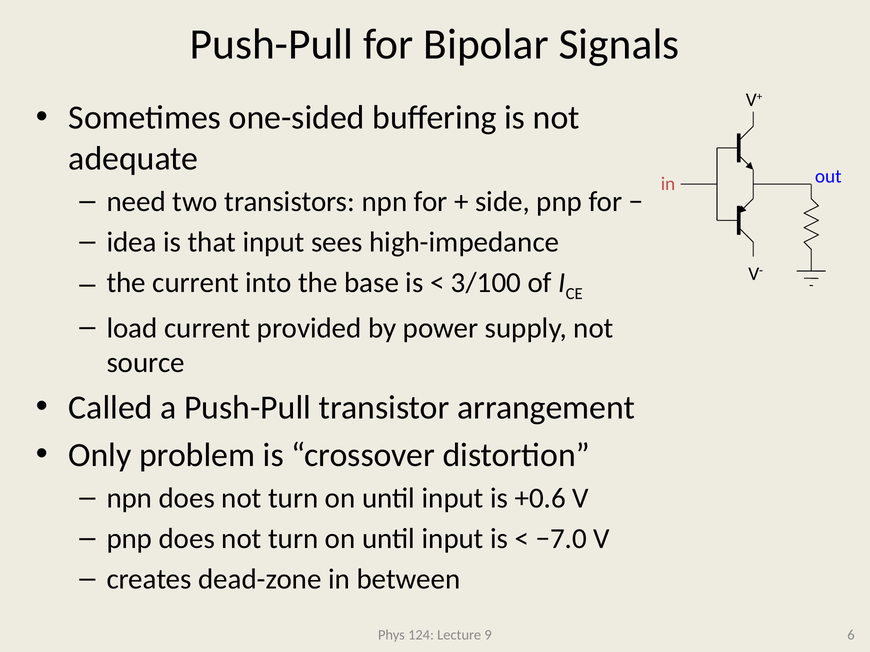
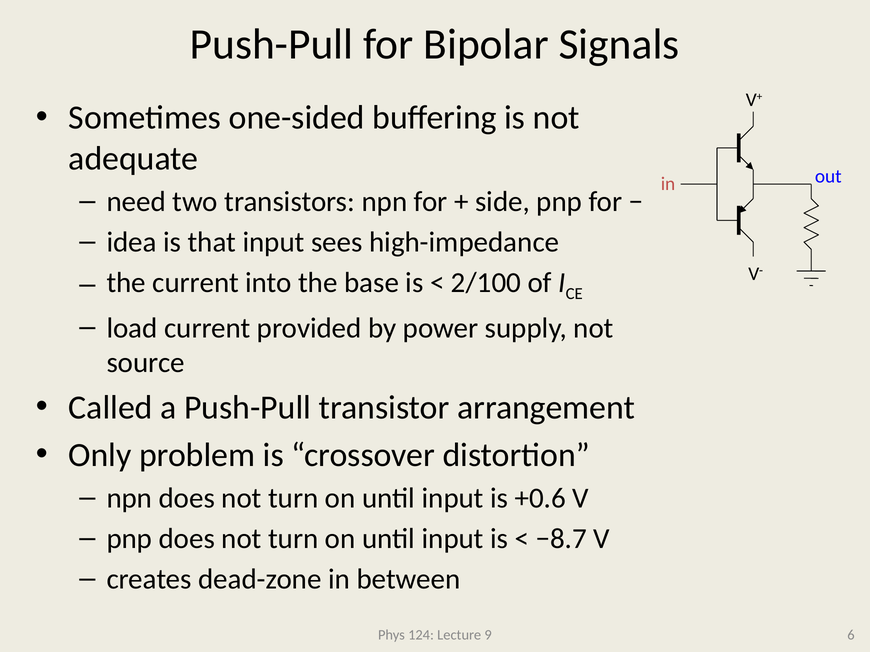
3/100: 3/100 -> 2/100 (486, 283)
−7.0: −7.0 -> −8.7 (561, 539)
